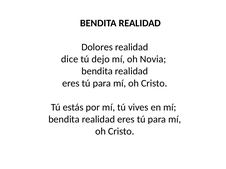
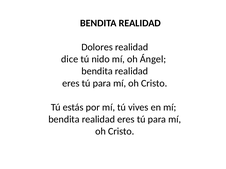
dejo: dejo -> nido (101, 59)
Novia: Novia -> Ángel (153, 59)
